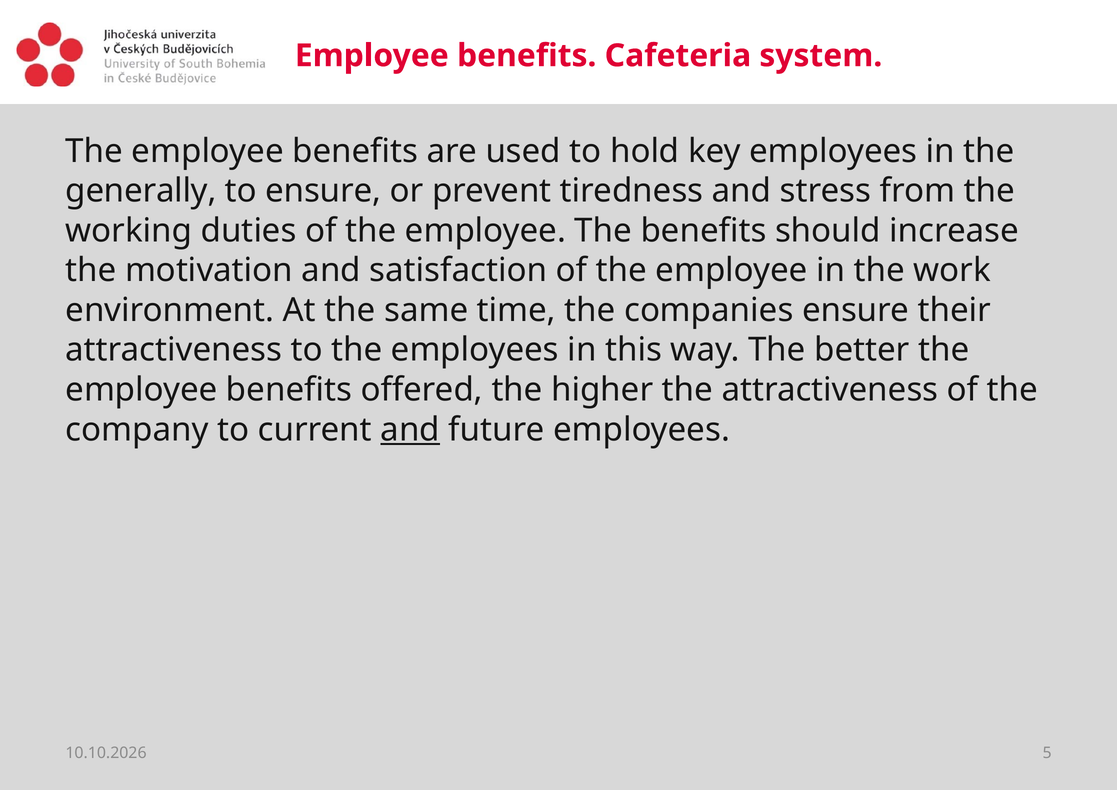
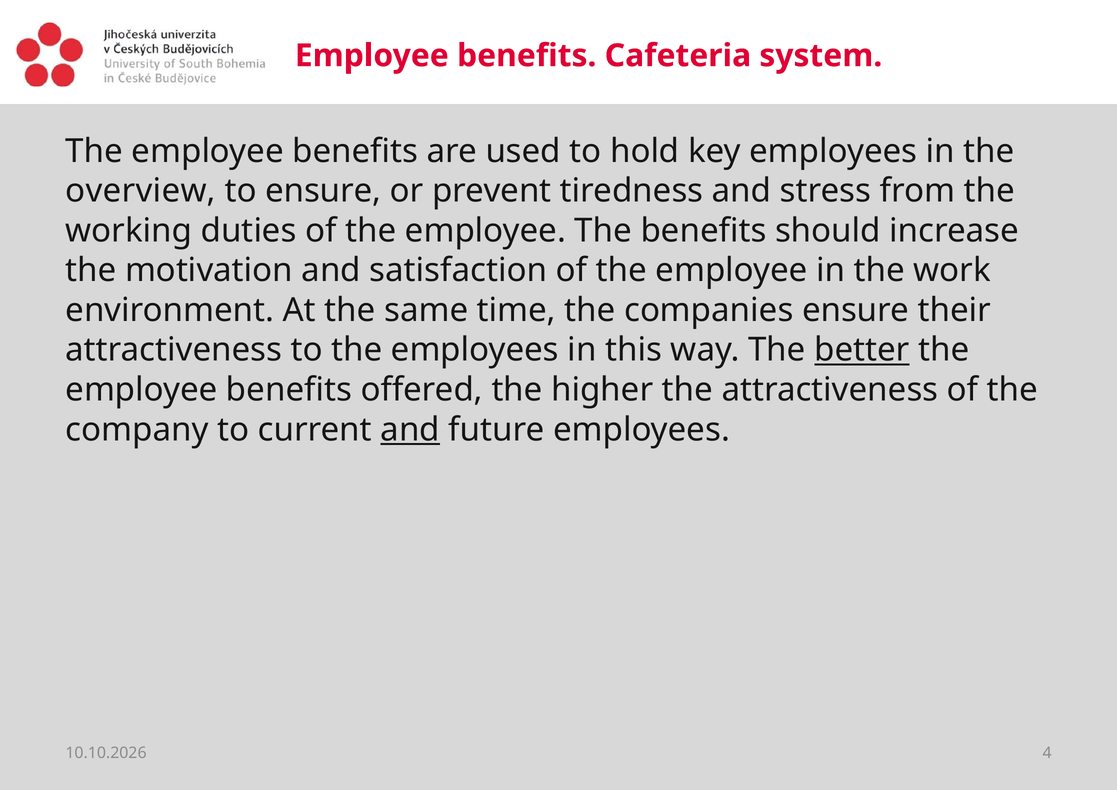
generally: generally -> overview (141, 191)
better underline: none -> present (862, 350)
5: 5 -> 4 (1047, 753)
